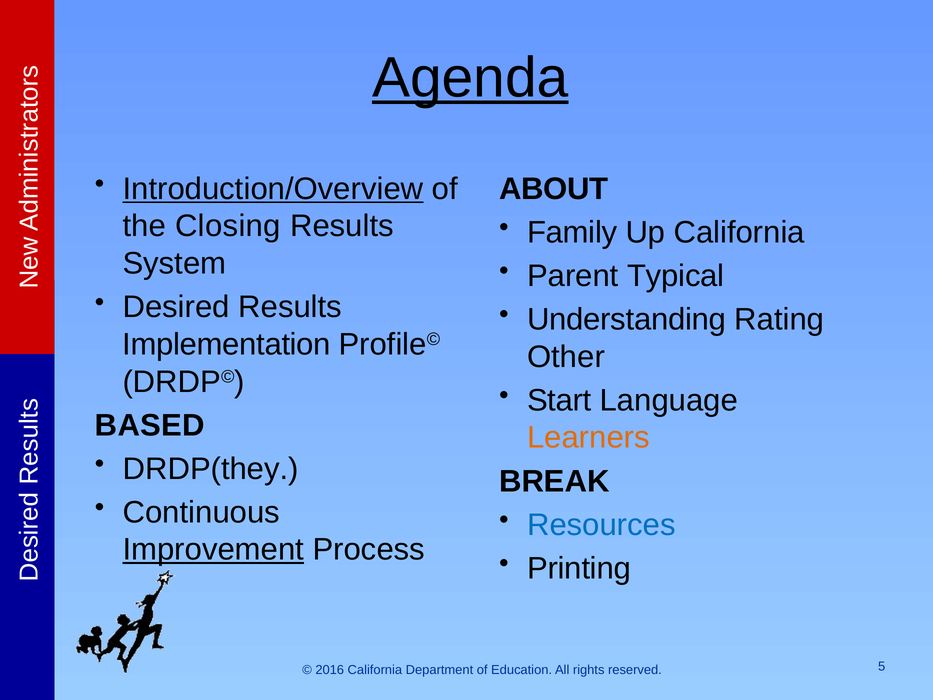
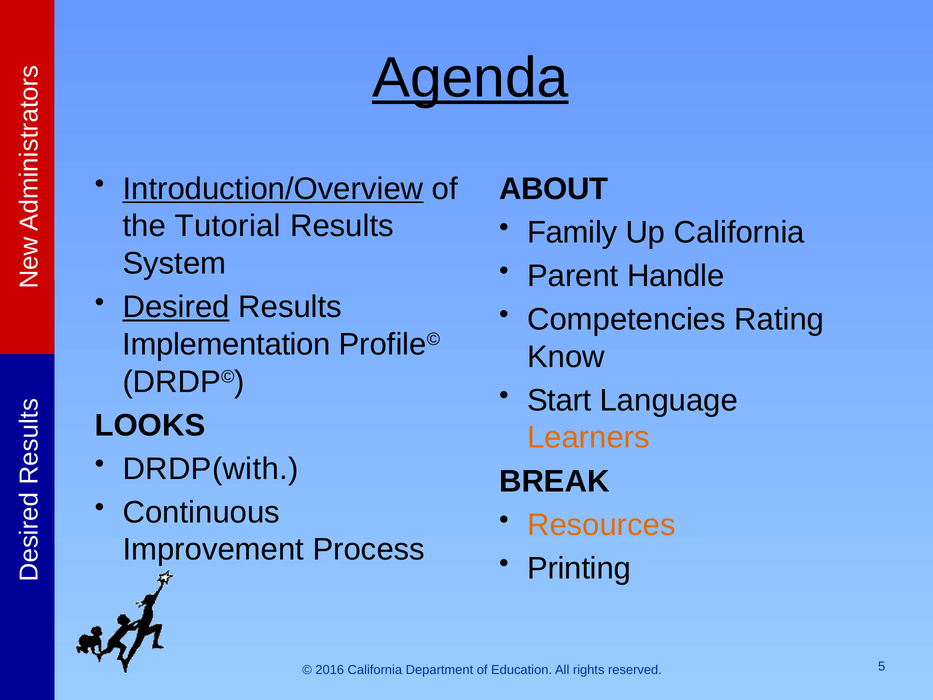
Closing: Closing -> Tutorial (228, 226)
Typical: Typical -> Handle (676, 276)
Desired underline: none -> present (176, 307)
Understanding: Understanding -> Competencies (626, 319)
Other: Other -> Know (566, 357)
BASED: BASED -> LOOKS (150, 425)
DRDP(they: DRDP(they -> DRDP(with (211, 469)
Resources colour: blue -> orange (601, 525)
Improvement underline: present -> none (213, 549)
